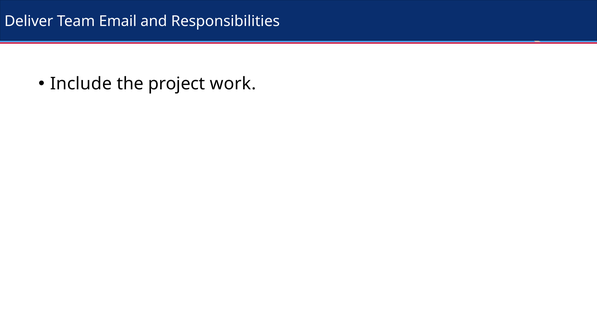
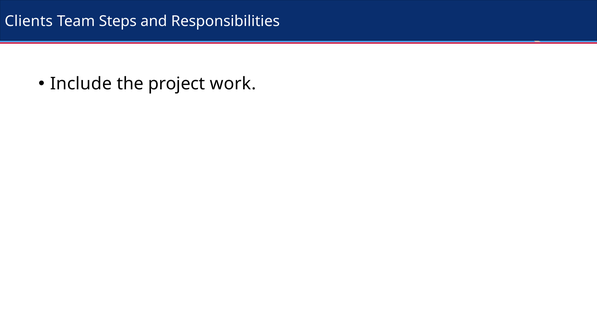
Deliver: Deliver -> Clients (29, 21)
Email: Email -> Steps (118, 21)
